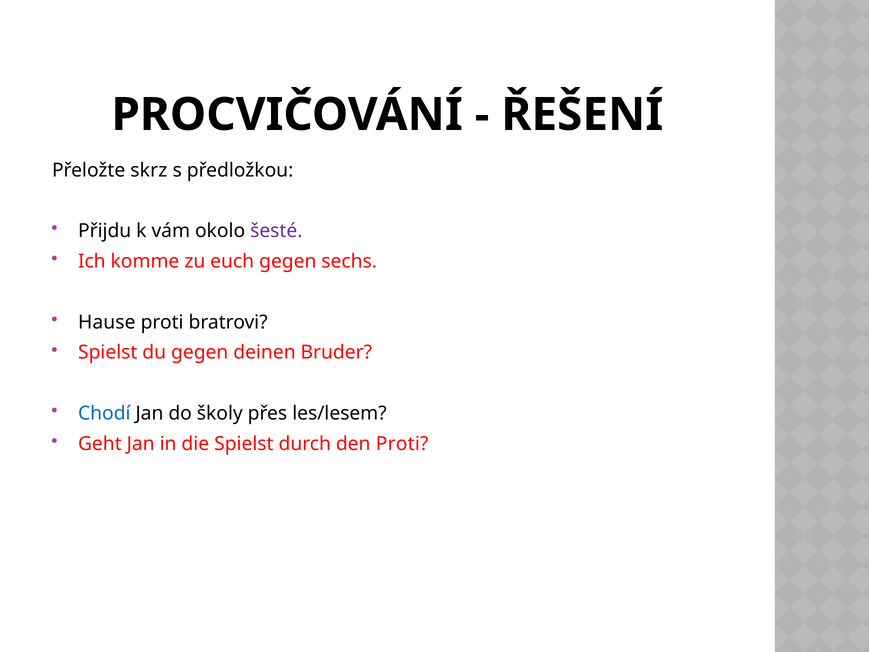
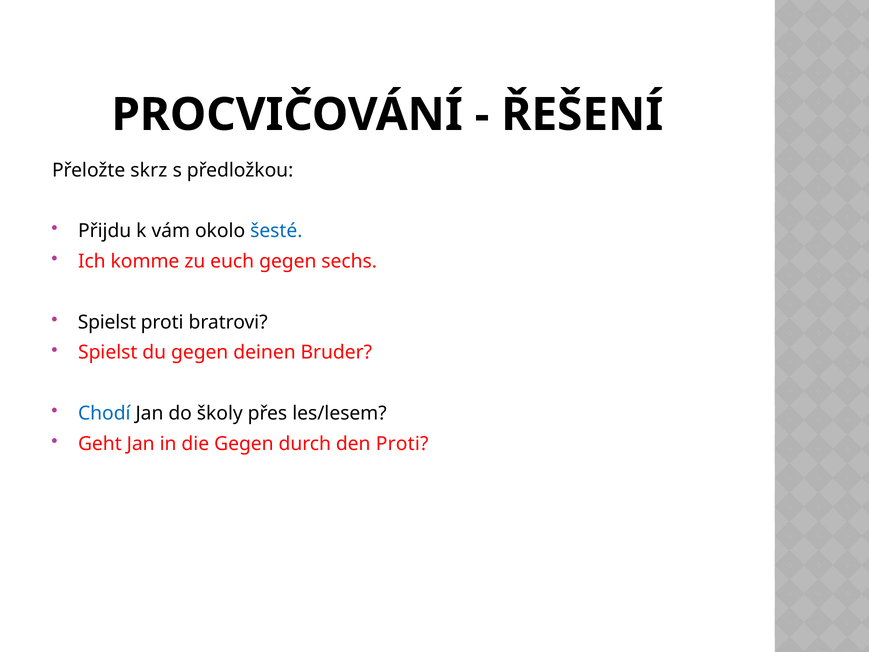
šesté colour: purple -> blue (276, 231)
Hause: Hause -> Spielst (107, 322)
die Spielst: Spielst -> Gegen (244, 444)
